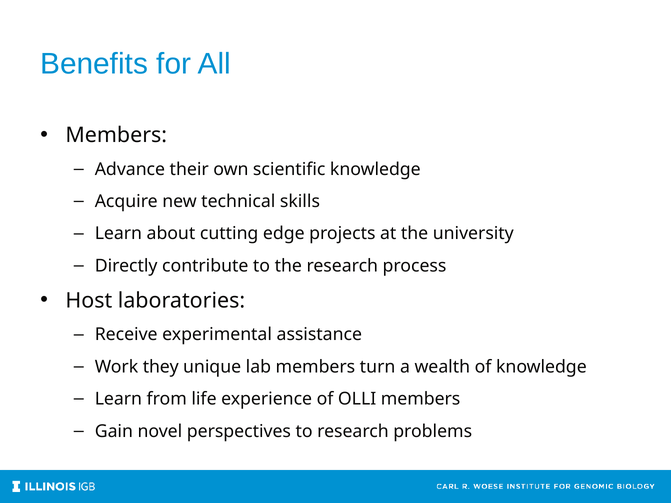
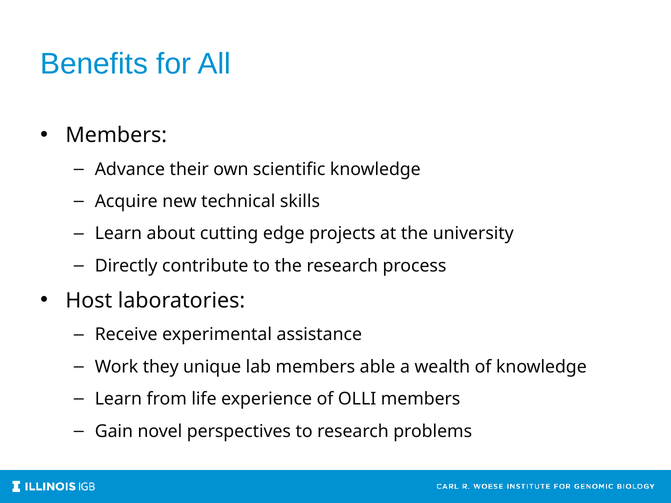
turn: turn -> able (378, 367)
